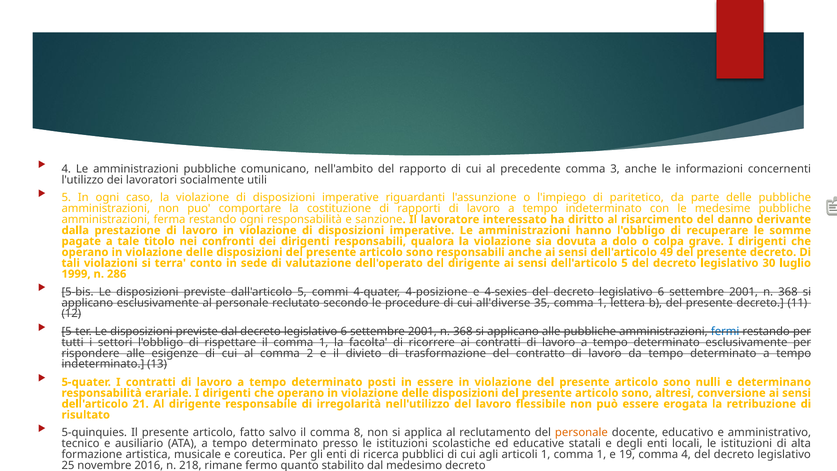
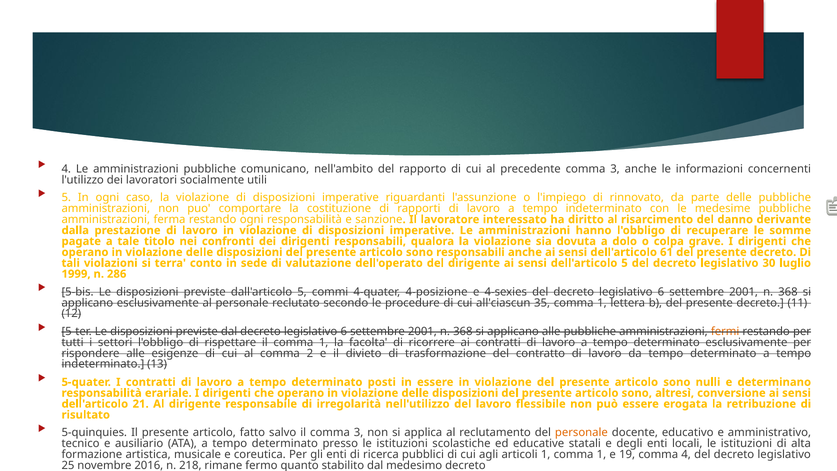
paritetico: paritetico -> rinnovato (637, 198)
49: 49 -> 61 (667, 252)
all'diverse: all'diverse -> all'ciascun (503, 303)
fermi colour: blue -> orange (725, 331)
il comma 8: 8 -> 3 (359, 433)
